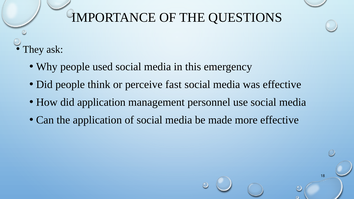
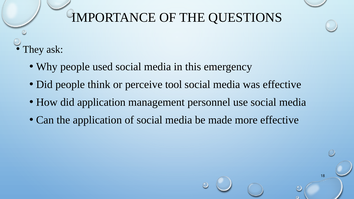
fast: fast -> tool (174, 85)
